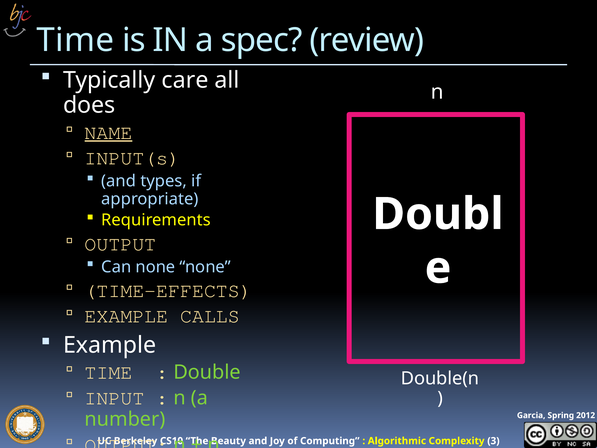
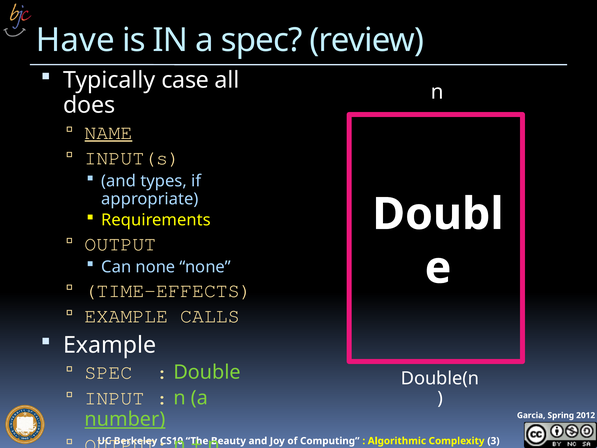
Time: Time -> Have (75, 40)
care: care -> case (185, 80)
TIME: TIME -> SPEC (108, 372)
number underline: none -> present (125, 419)
